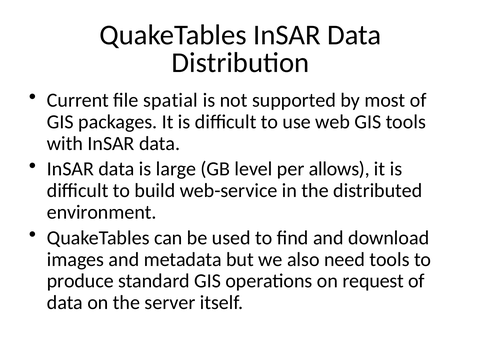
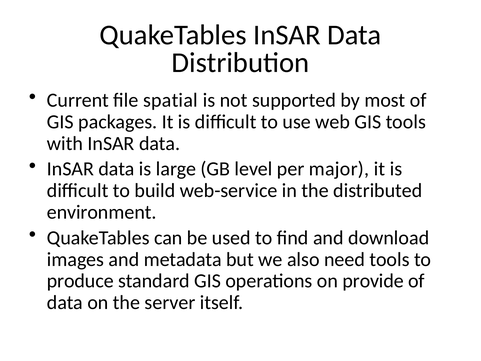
allows: allows -> major (339, 169)
request: request -> provide (373, 281)
